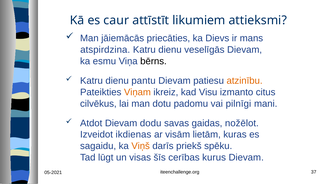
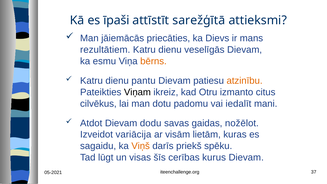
caur: caur -> īpaši (116, 20)
likumiem: likumiem -> sarežģītā (199, 20)
atspirdzina: atspirdzina -> rezultātiem (105, 50)
bērns colour: black -> orange (153, 61)
Viņam colour: orange -> black (137, 92)
Visu: Visu -> Otru (208, 92)
pilnīgi: pilnīgi -> iedalīt (238, 104)
ikdienas: ikdienas -> variācija (133, 135)
